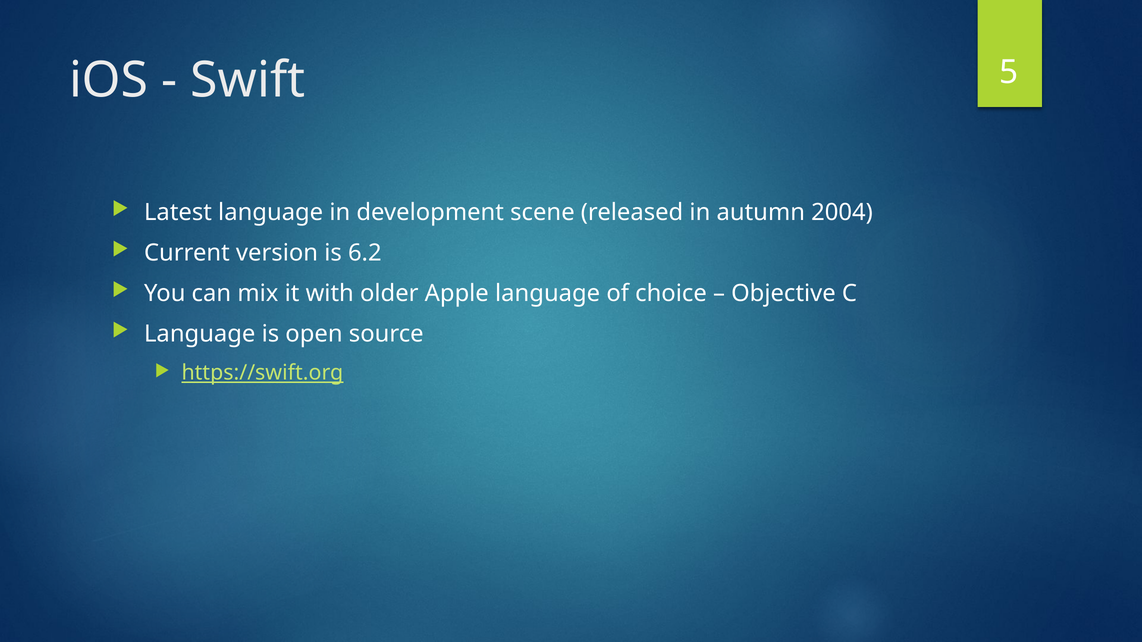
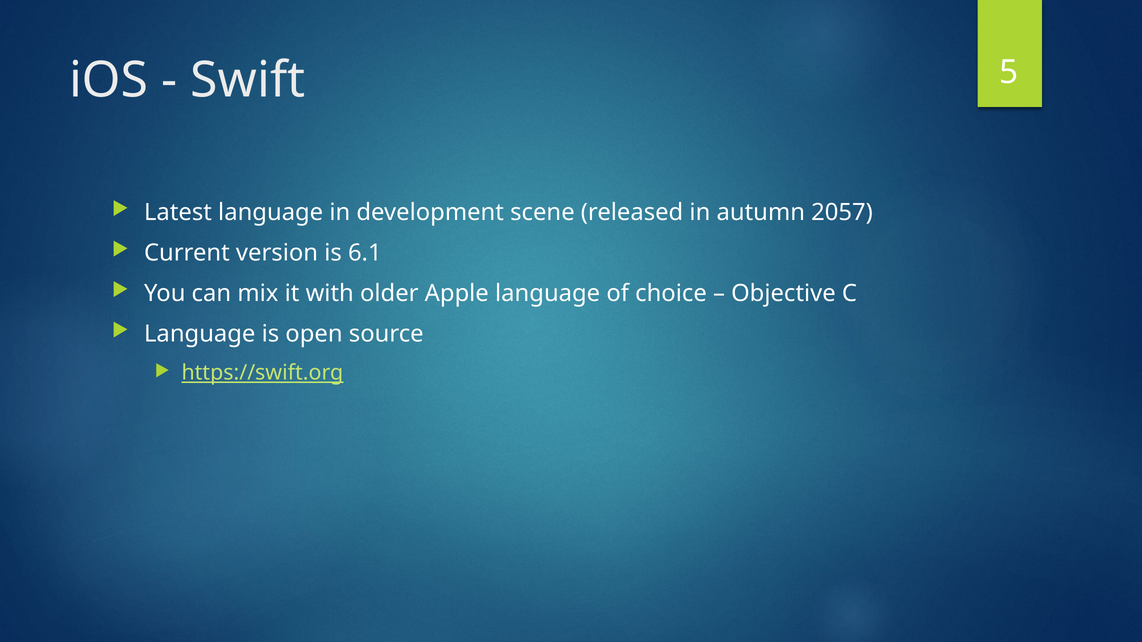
2004: 2004 -> 2057 (842, 213)
6.2: 6.2 -> 6.1 (365, 253)
